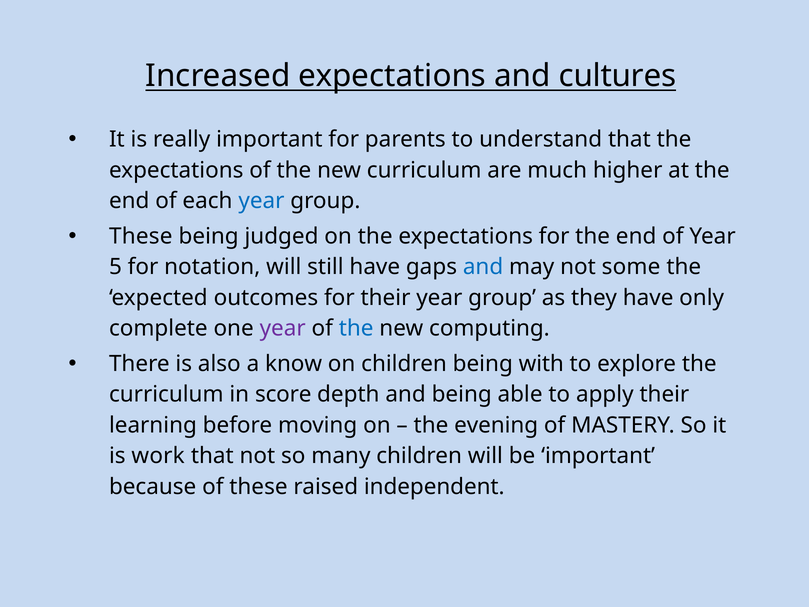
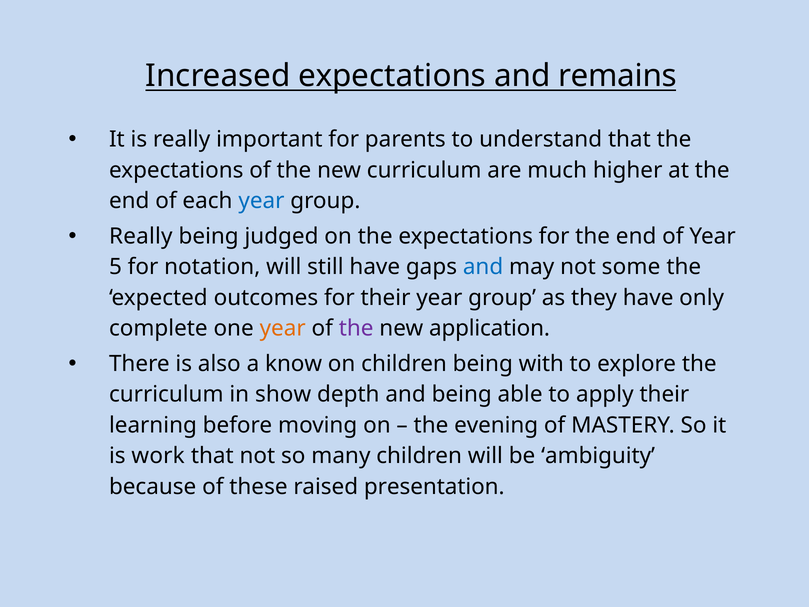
cultures: cultures -> remains (617, 76)
These: These -> Really (141, 236)
year colour: purple -> orange (283, 328)
the colour: blue -> purple (356, 328)
computing: computing -> application (490, 328)
score: score -> show (283, 394)
be important: important -> ambiguity (598, 456)
independent: independent -> presentation (434, 486)
